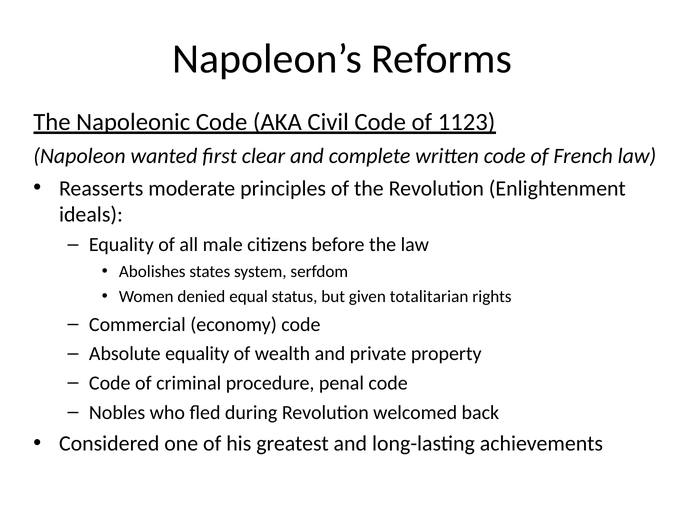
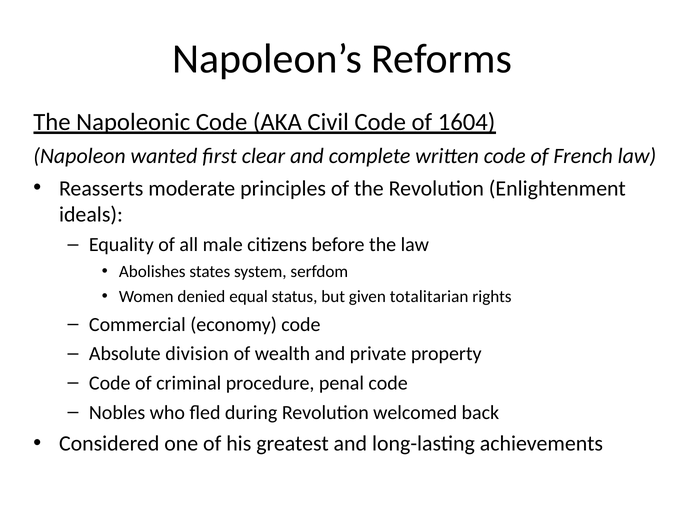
1123: 1123 -> 1604 (467, 122)
Absolute equality: equality -> division (197, 354)
